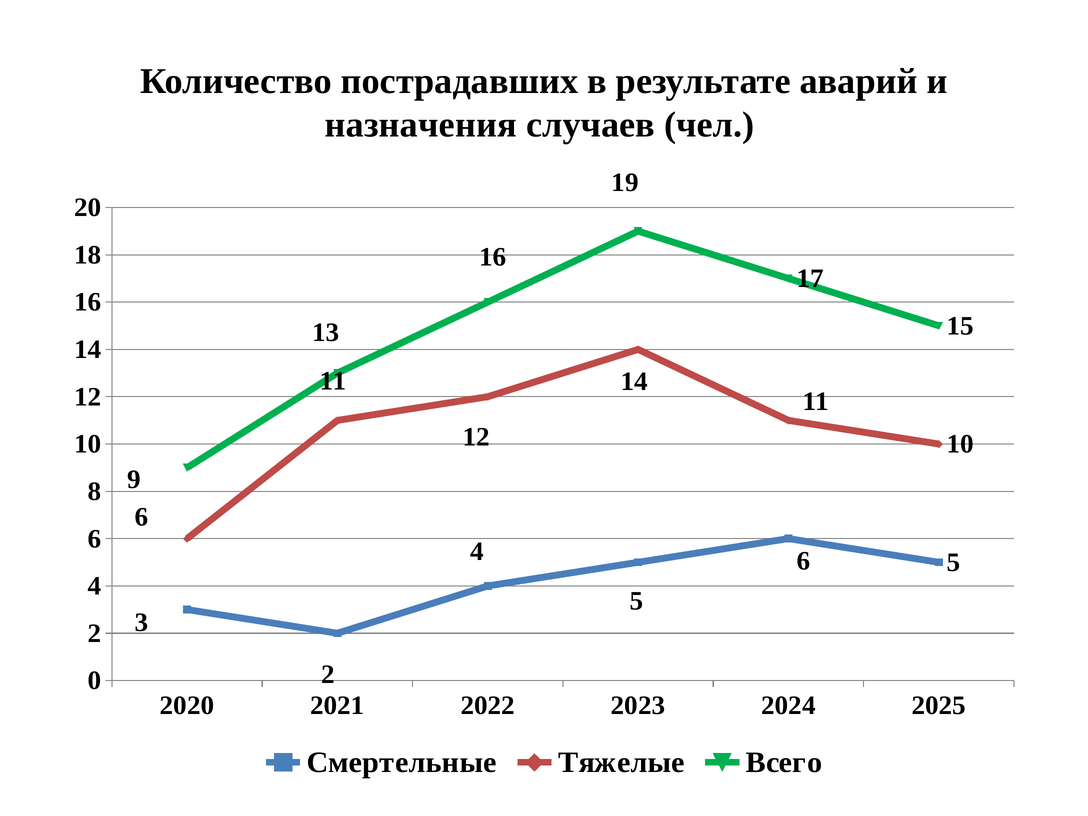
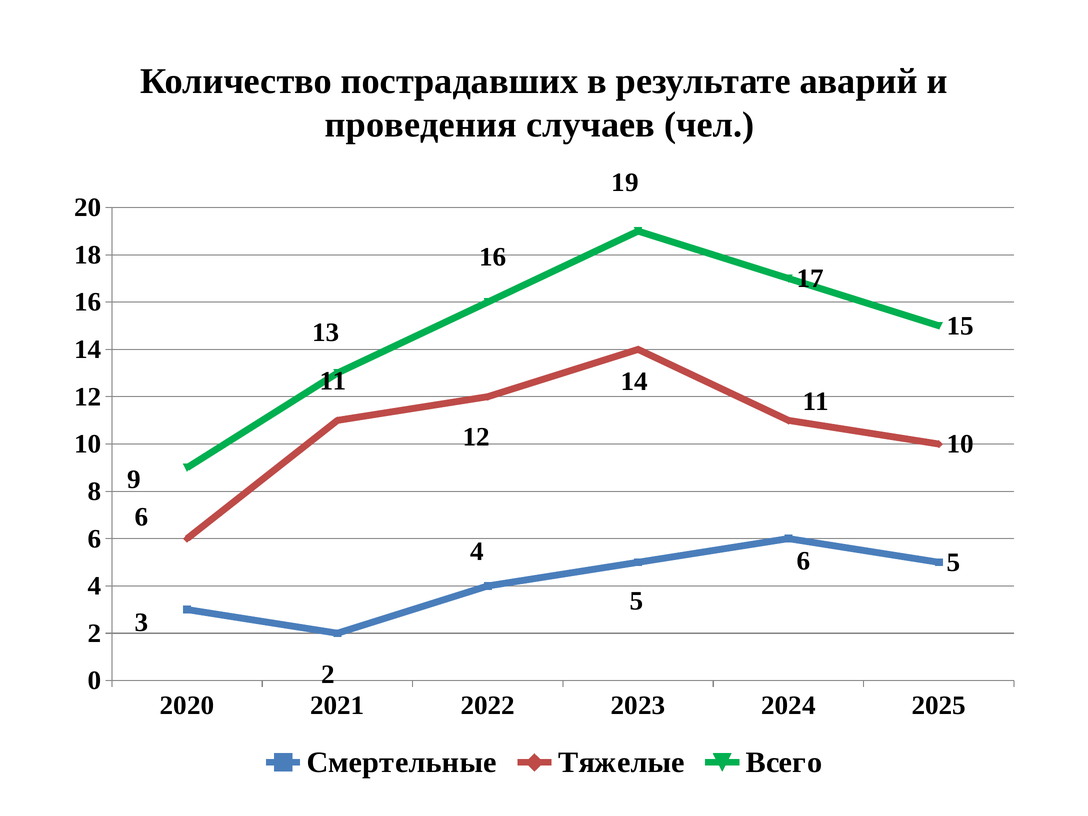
назначения: назначения -> проведения (421, 125)
